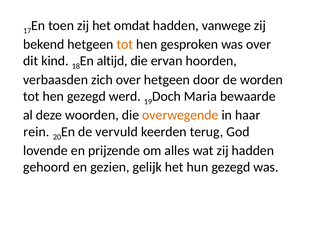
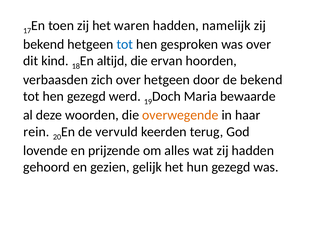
omdat: omdat -> waren (132, 25)
vanwege: vanwege -> namelijk (226, 25)
tot colour: orange -> blue (125, 44)
de worden: worden -> bekend (261, 80)
